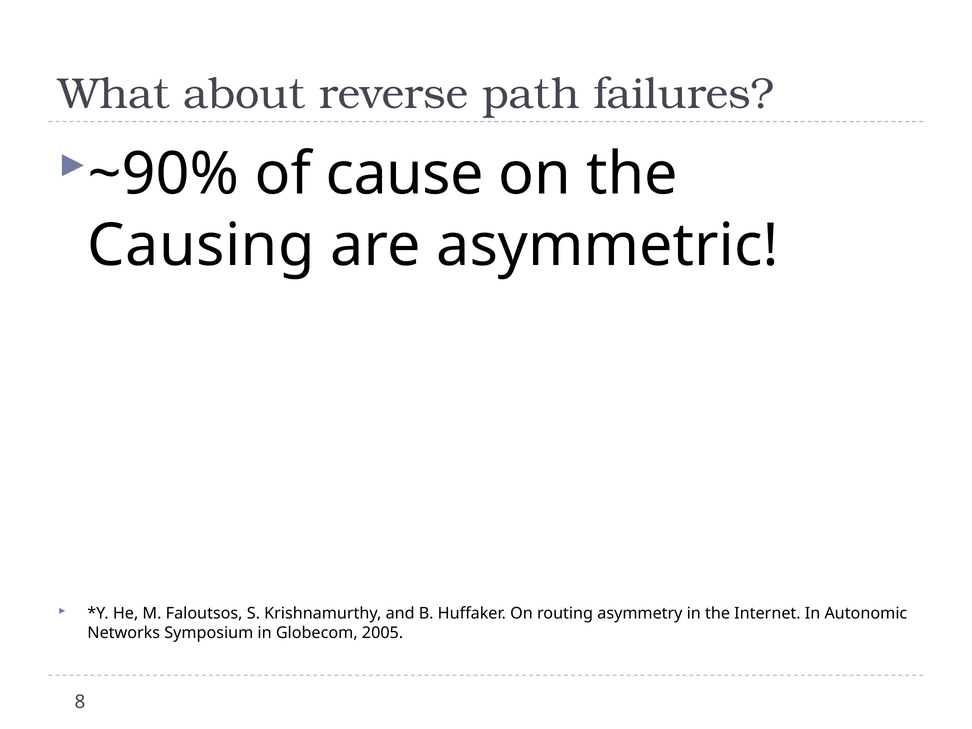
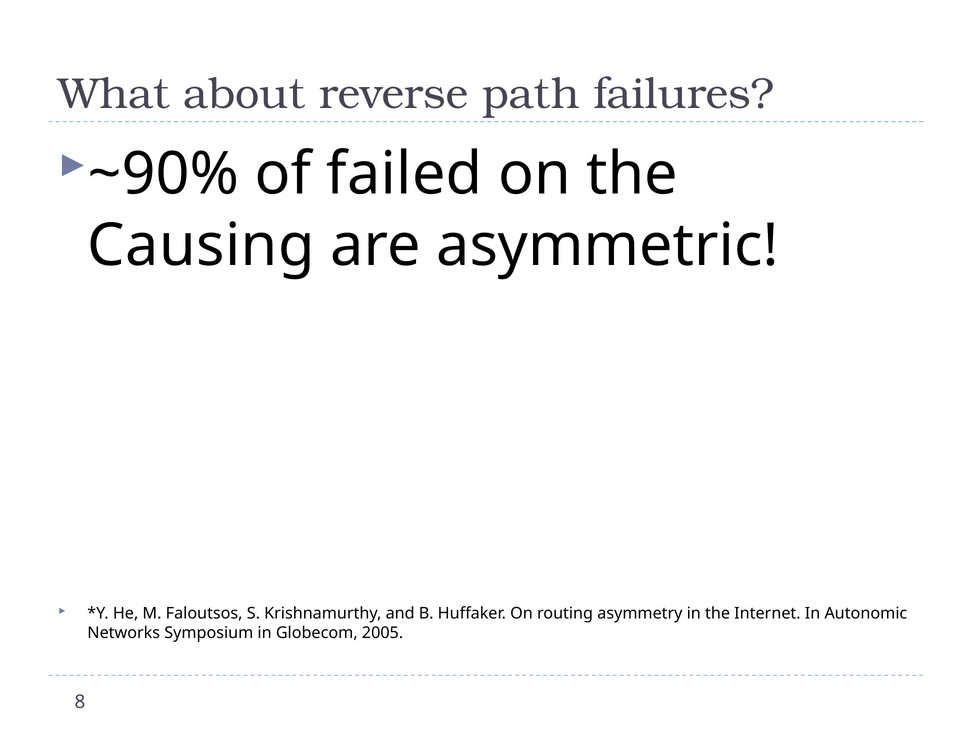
cause: cause -> failed (404, 174)
